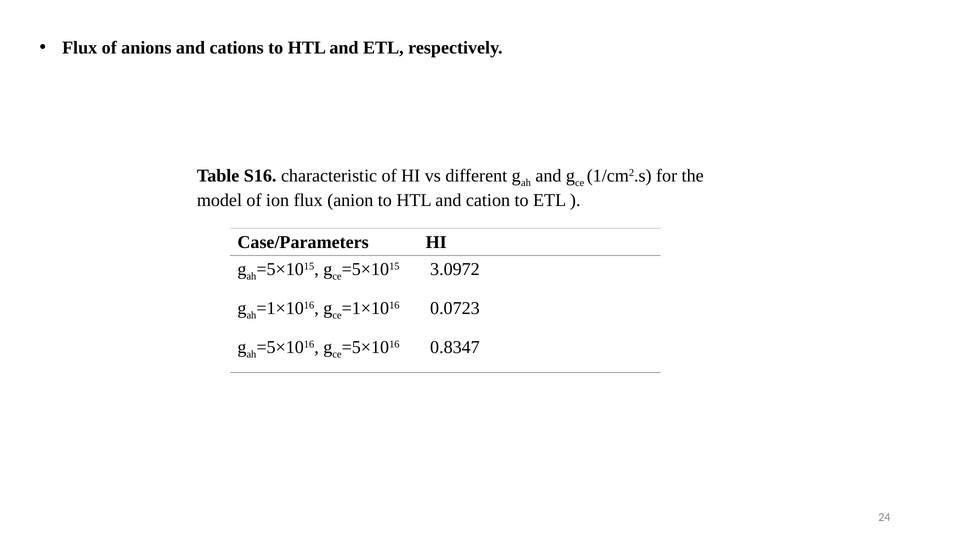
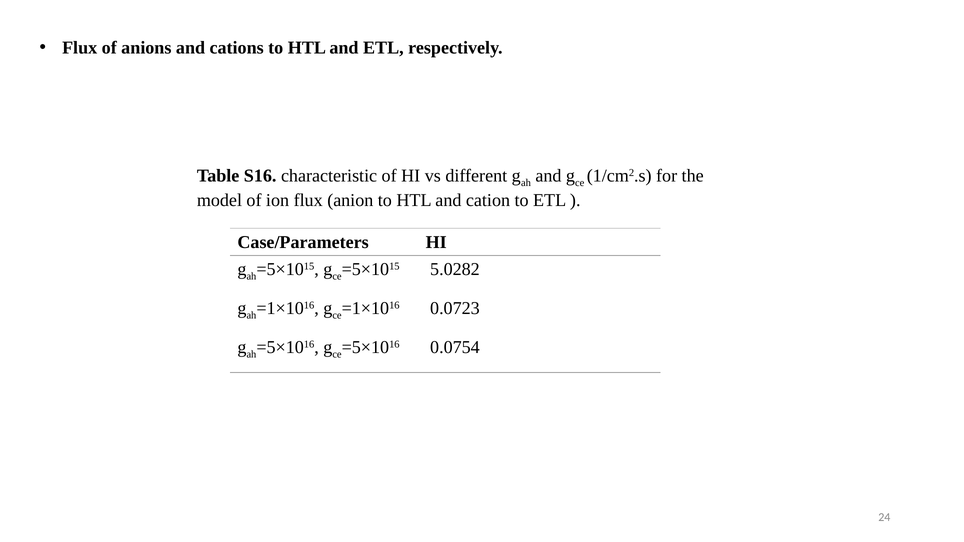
3.0972: 3.0972 -> 5.0282 (455, 269)
0.8347: 0.8347 -> 0.0754 (455, 347)
